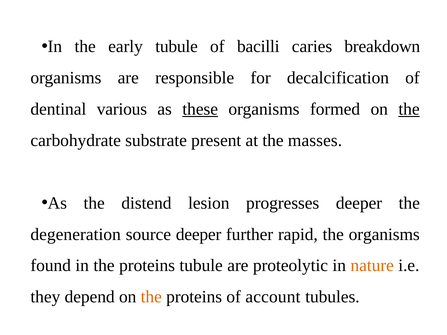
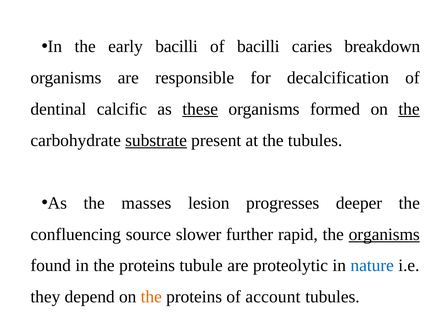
early tubule: tubule -> bacilli (177, 47)
various: various -> calcific (122, 109)
substrate underline: none -> present (156, 141)
the masses: masses -> tubules (315, 141)
distend: distend -> masses (146, 203)
degeneration: degeneration -> confluencing (76, 234)
source deeper: deeper -> slower (199, 234)
organisms underline: none -> present (384, 234)
nature colour: orange -> blue (372, 266)
